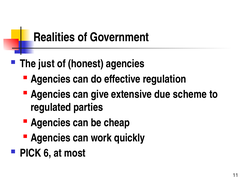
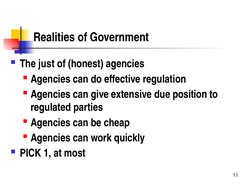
scheme: scheme -> position (190, 95)
6: 6 -> 1 (47, 154)
